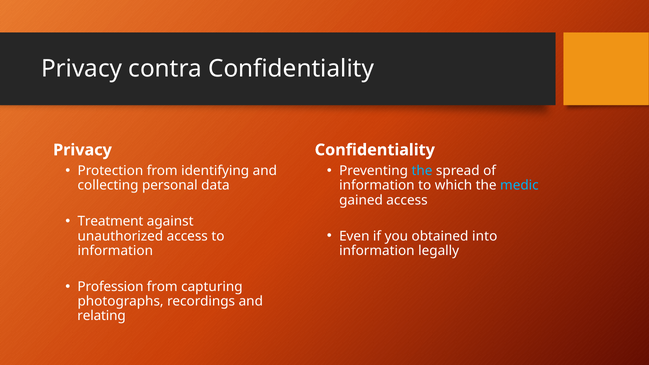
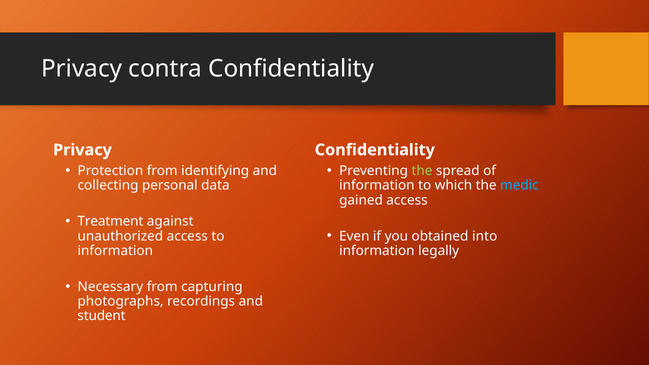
the colour: light blue -> light green (422, 171)
Profession: Profession -> Necessary (110, 287)
relating: relating -> student (102, 316)
